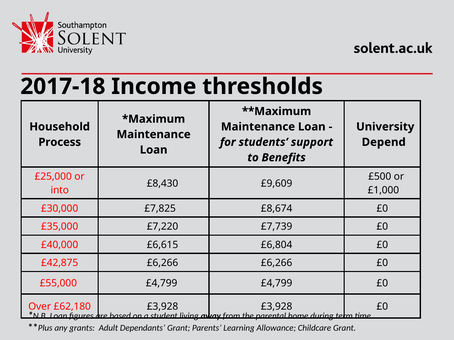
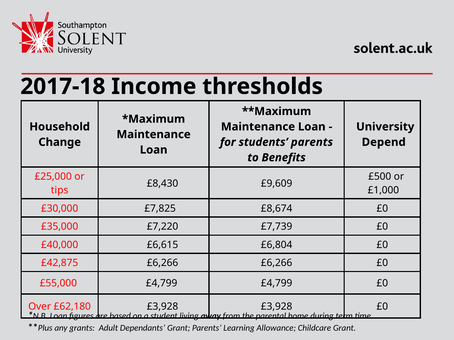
Process: Process -> Change (60, 142)
students support: support -> parents (312, 142)
into: into -> tips (60, 190)
